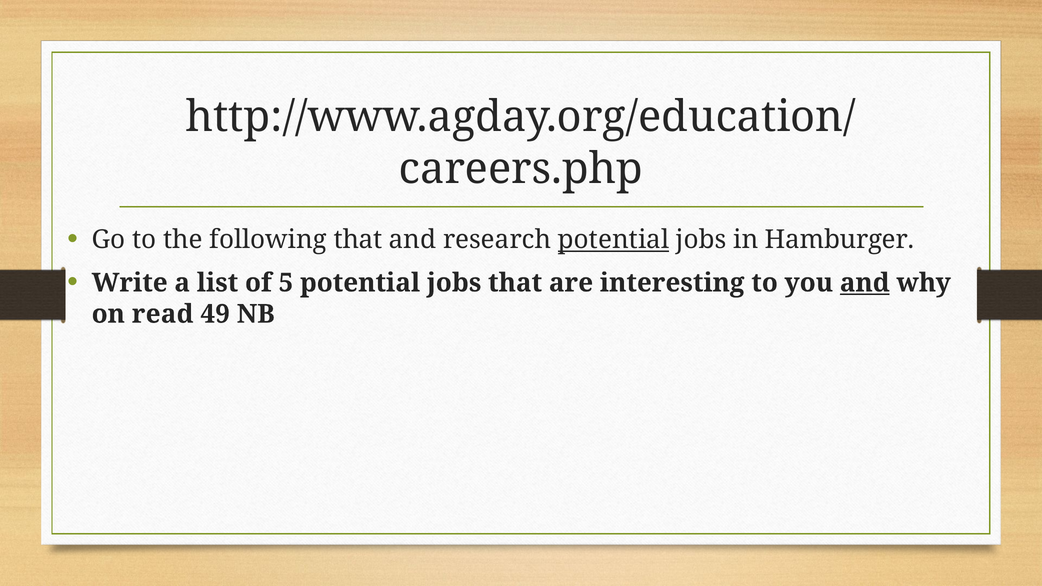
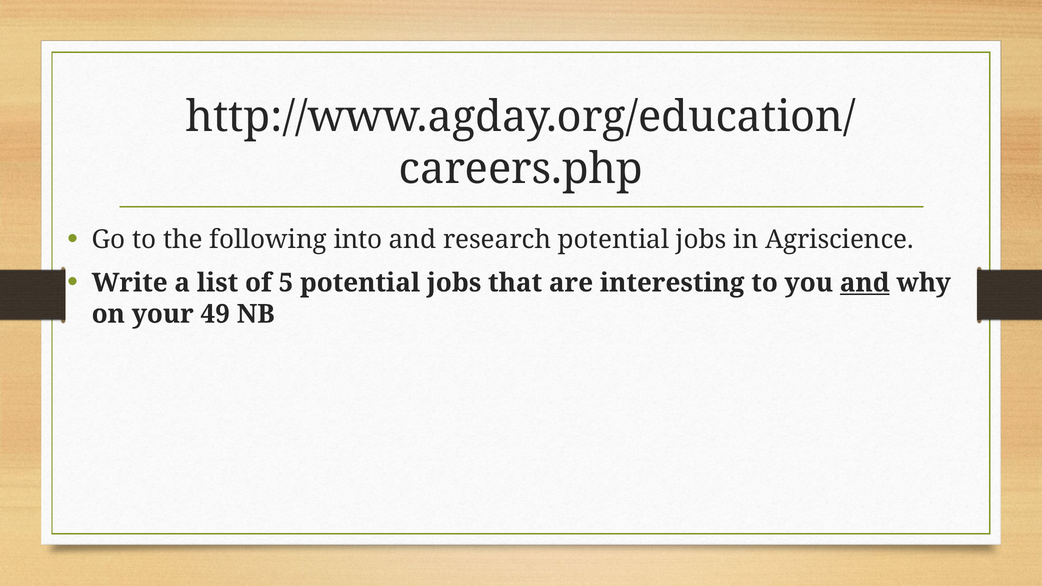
following that: that -> into (358, 240)
potential underline: present -> none (614, 240)
Hamburger: Hamburger -> Agriscience (839, 240)
read: read -> your (163, 314)
